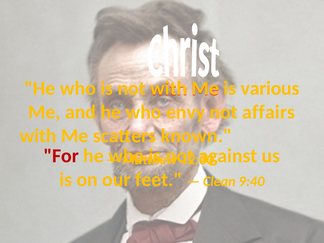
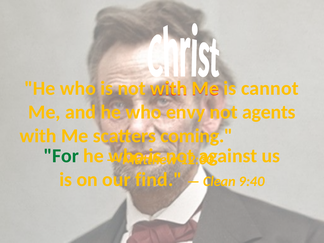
various: various -> cannot (270, 88)
affairs: affairs -> agents (269, 112)
known: known -> coming (197, 136)
For colour: red -> green (61, 156)
feet: feet -> find (159, 179)
